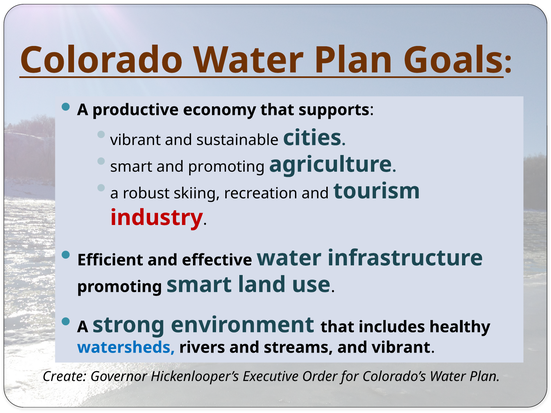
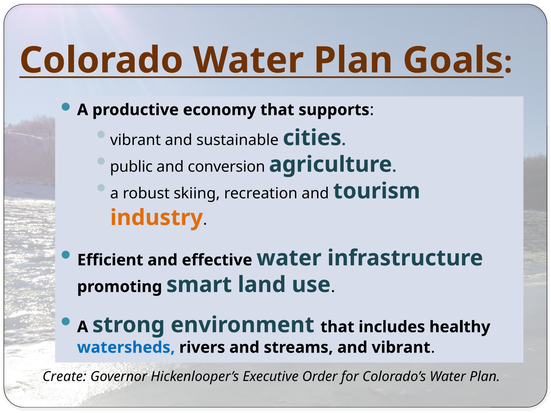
smart: smart -> public (131, 167)
and promoting: promoting -> conversion (226, 167)
industry colour: red -> orange (157, 218)
